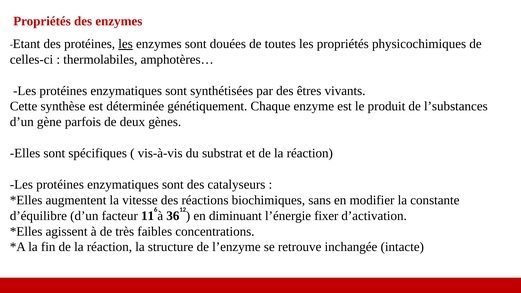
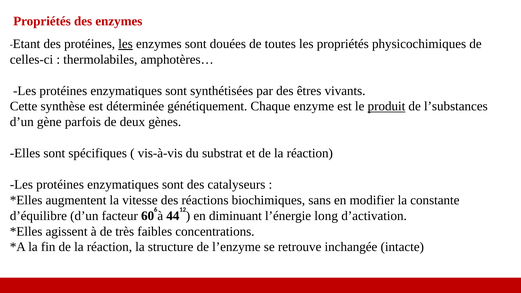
produit underline: none -> present (386, 106)
11: 11 -> 60 (148, 216)
36: 36 -> 44 (173, 216)
fixer: fixer -> long (326, 216)
